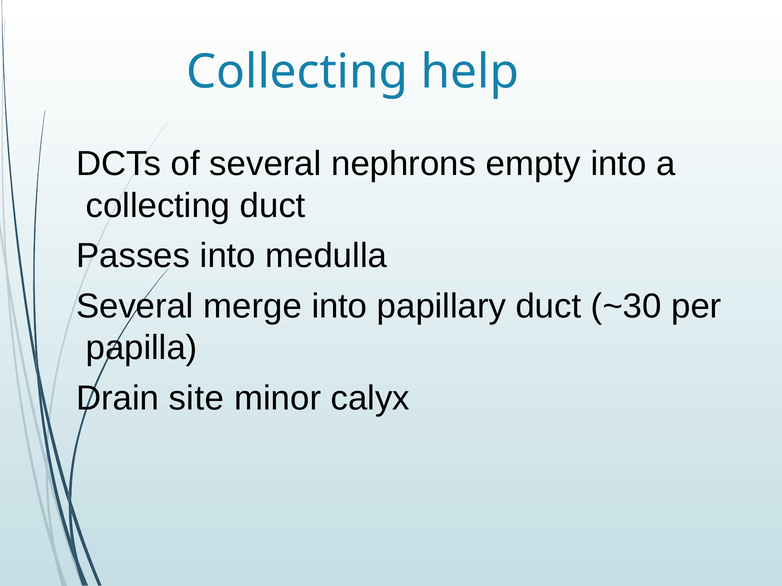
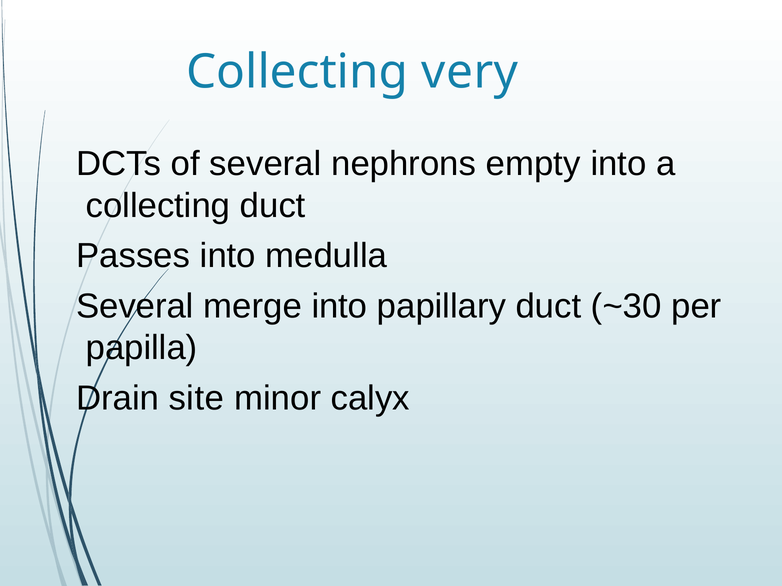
help: help -> very (470, 72)
